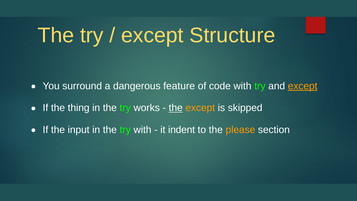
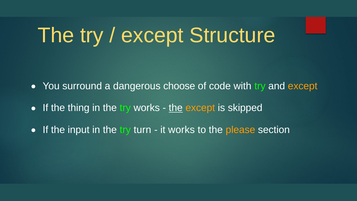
feature: feature -> choose (179, 86)
except underline: present -> none (303, 86)
try with: with -> turn (142, 130)
it indent: indent -> works (181, 130)
